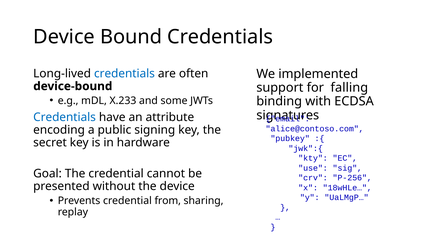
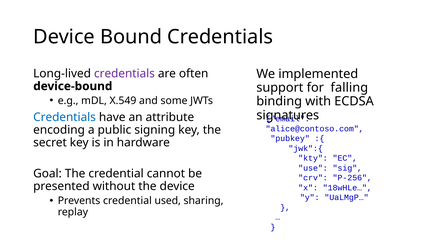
credentials colour: blue -> purple (124, 73)
X.233: X.233 -> X.549 (123, 100)
from: from -> used (168, 200)
